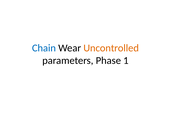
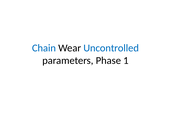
Uncontrolled colour: orange -> blue (111, 48)
